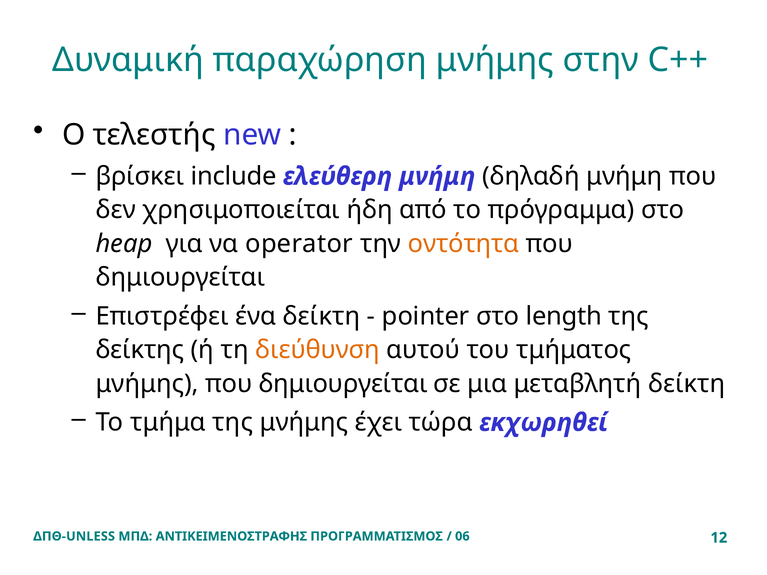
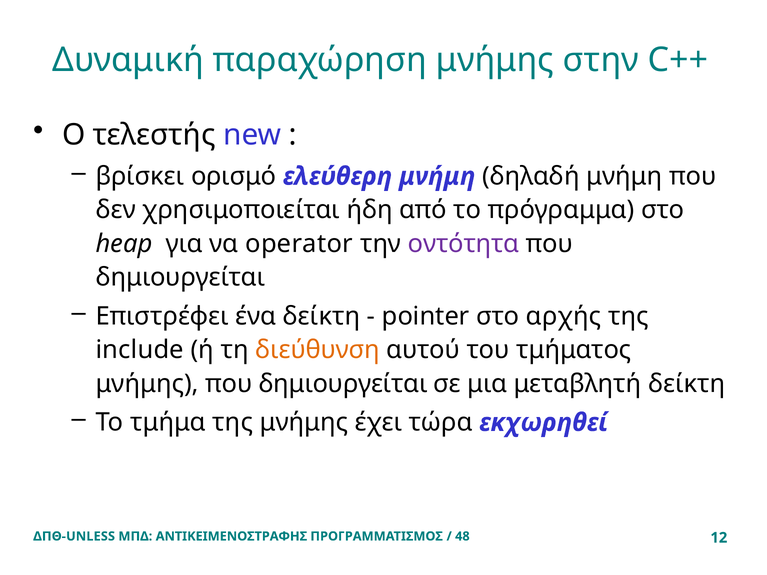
include: include -> ορισμό (234, 176)
οντότητα colour: orange -> purple (464, 244)
length: length -> αρχής (564, 316)
δείκτης: δείκτης -> include (140, 350)
06: 06 -> 48 (462, 537)
